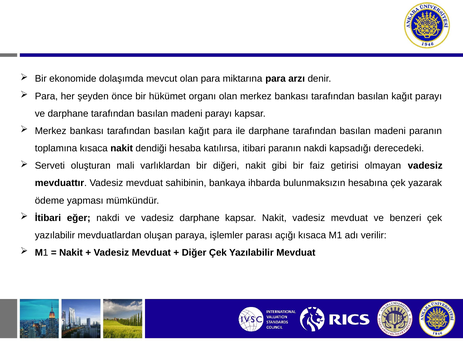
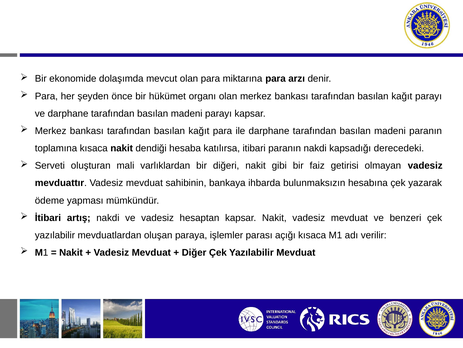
eğer: eğer -> artış (79, 217)
vadesiz darphane: darphane -> hesaptan (199, 217)
